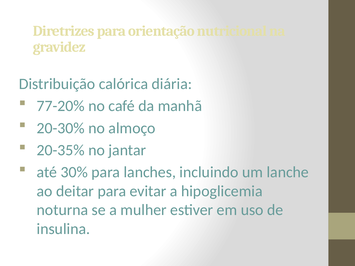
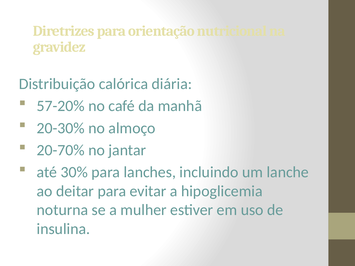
77-20%: 77-20% -> 57-20% (61, 106)
20-35%: 20-35% -> 20-70% (61, 150)
